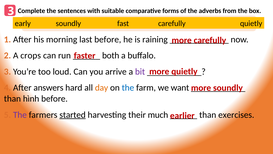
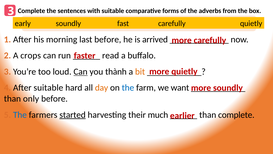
raining: raining -> arrived (155, 39)
both: both -> read (111, 55)
Can underline: none -> present (81, 71)
arrive: arrive -> thành (116, 71)
bit colour: purple -> orange (140, 71)
After answers: answers -> suitable (48, 87)
hình: hình -> only (31, 98)
The colour: purple -> blue (20, 114)
than exercises: exercises -> complete (236, 114)
